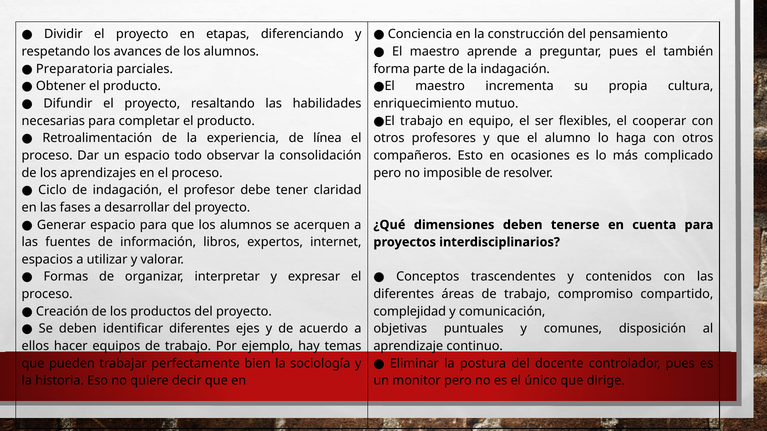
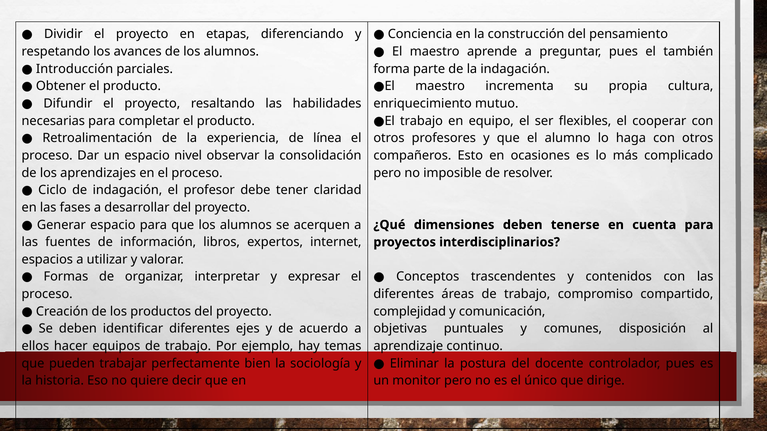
Preparatoria: Preparatoria -> Introducción (75, 69)
todo: todo -> nivel (188, 156)
